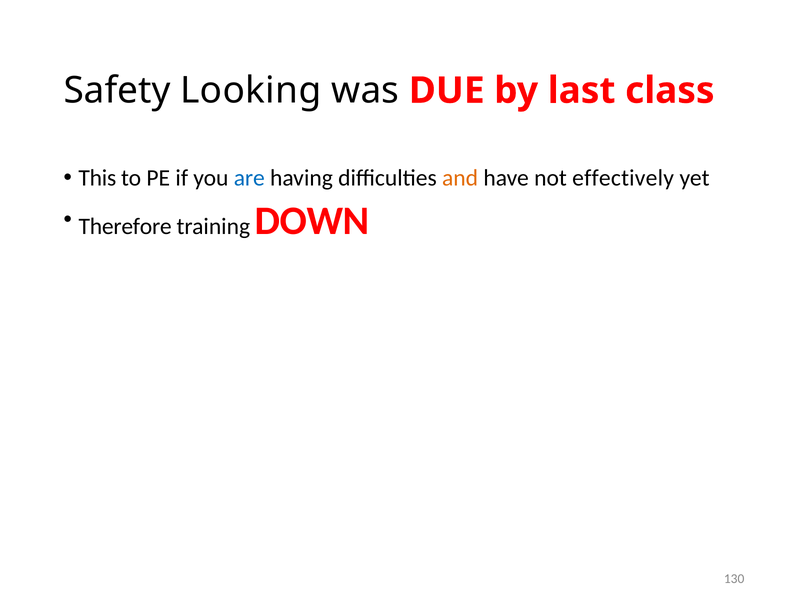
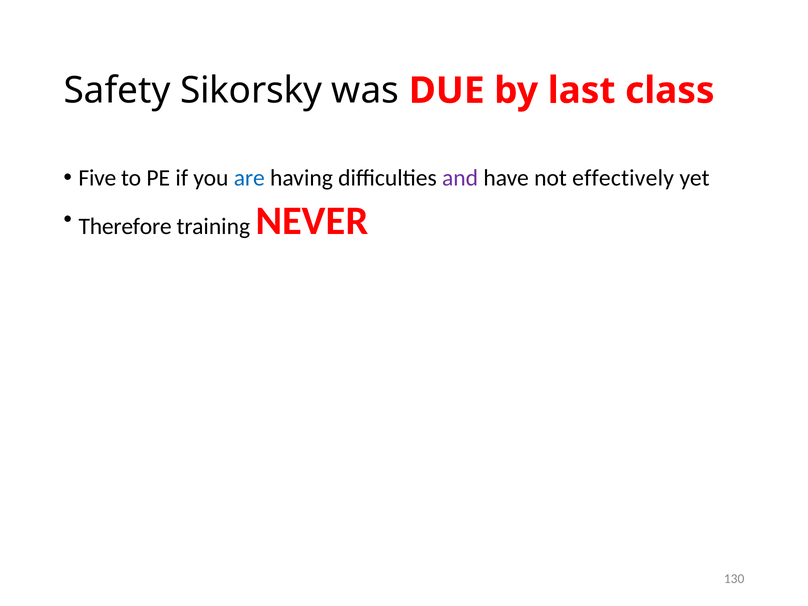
Looking: Looking -> Sikorsky (251, 91)
This: This -> Five (97, 178)
and colour: orange -> purple (460, 178)
DOWN: DOWN -> NEVER (312, 221)
